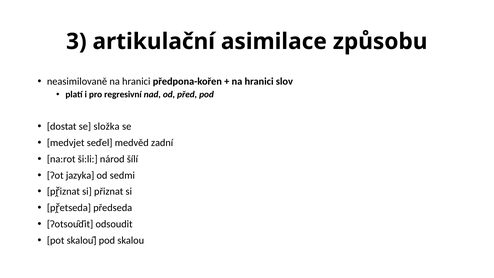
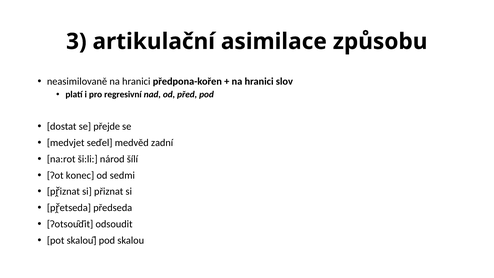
složka: složka -> přejde (107, 126)
jazyka: jazyka -> konec (80, 175)
